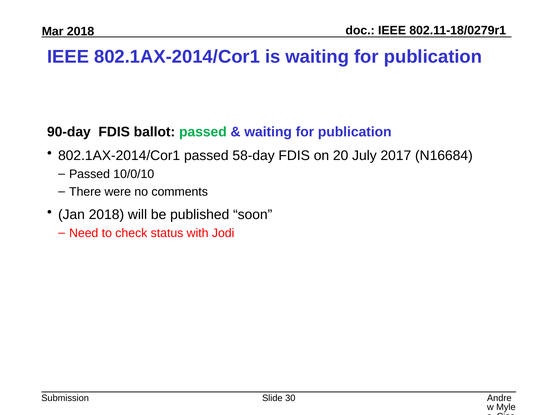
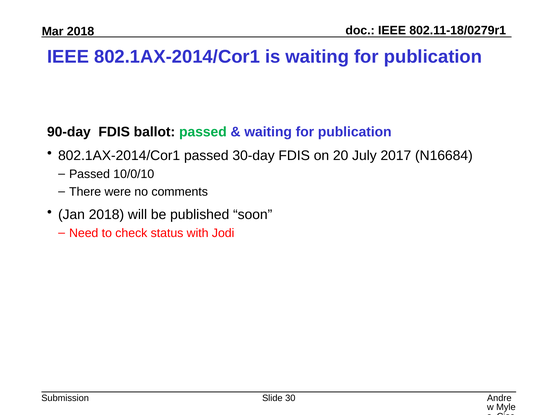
58-day: 58-day -> 30-day (254, 155)
